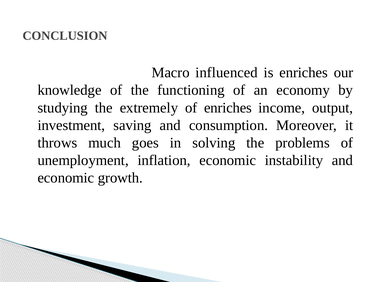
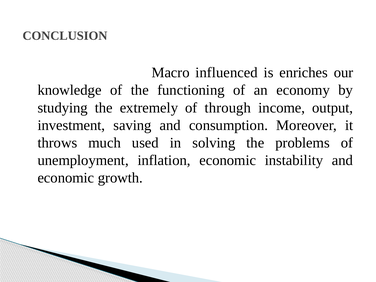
of enriches: enriches -> through (228, 108)
goes: goes -> used (145, 143)
